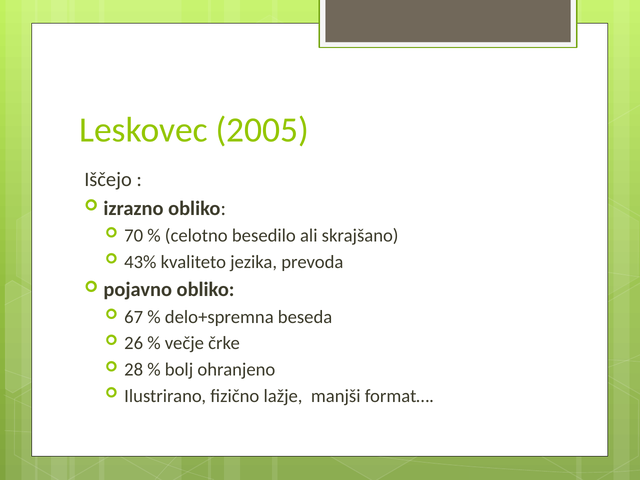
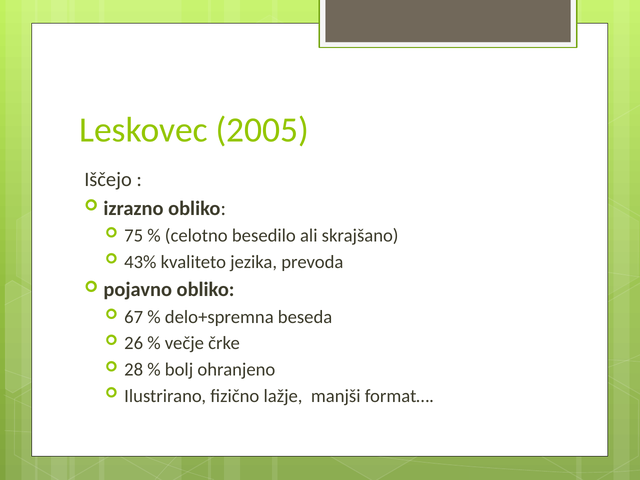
70: 70 -> 75 (134, 236)
